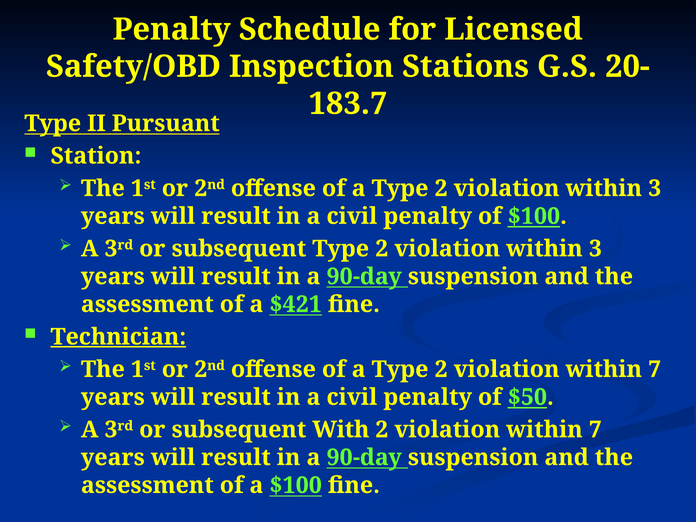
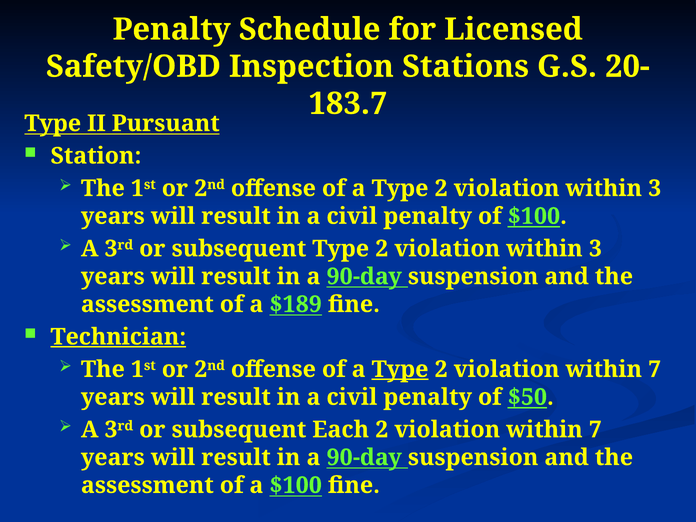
$421: $421 -> $189 (296, 304)
Type underline: none -> present (400, 369)
With: With -> Each (341, 430)
